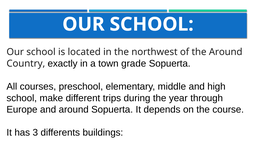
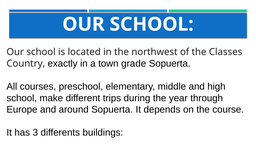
the Around: Around -> Classes (226, 52)
